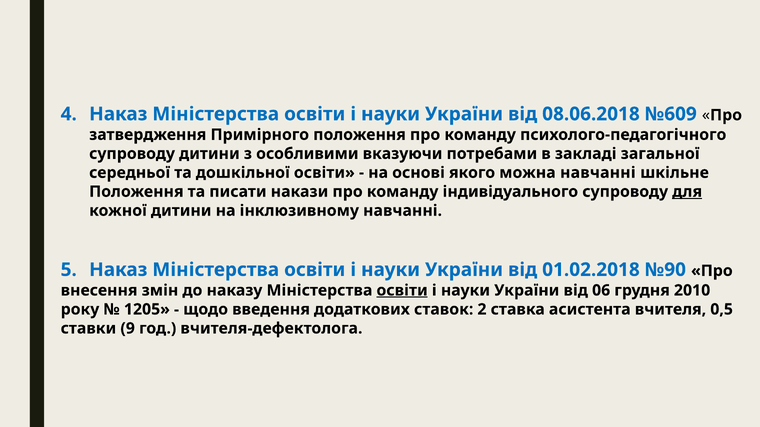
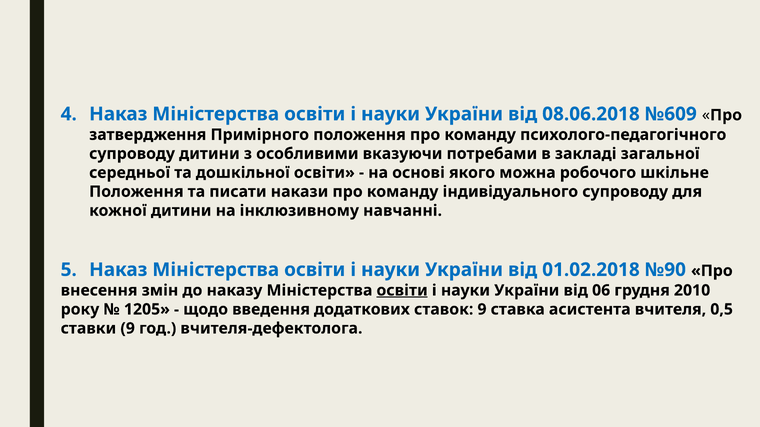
можна навчанні: навчанні -> робочого (598, 173)
для underline: present -> none (687, 192)
ставок 2: 2 -> 9 (482, 310)
